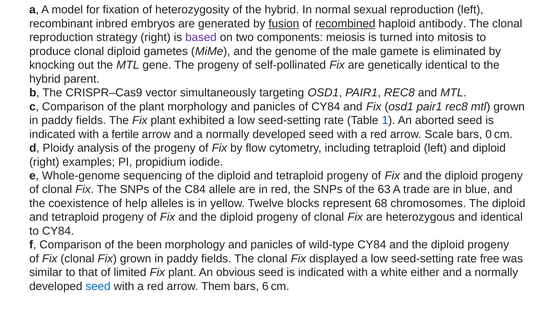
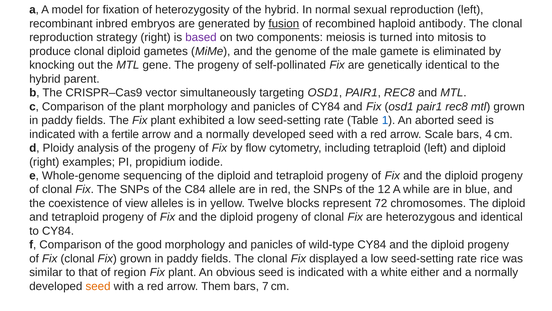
recombined underline: present -> none (345, 24)
0: 0 -> 4 (489, 134)
63: 63 -> 12 (384, 189)
trade: trade -> while (416, 189)
help: help -> view (136, 203)
68: 68 -> 72 (381, 203)
been: been -> good (149, 244)
free: free -> rice (490, 258)
limited: limited -> region (130, 272)
seed colour: blue -> orange (98, 286)
6: 6 -> 7 (265, 286)
